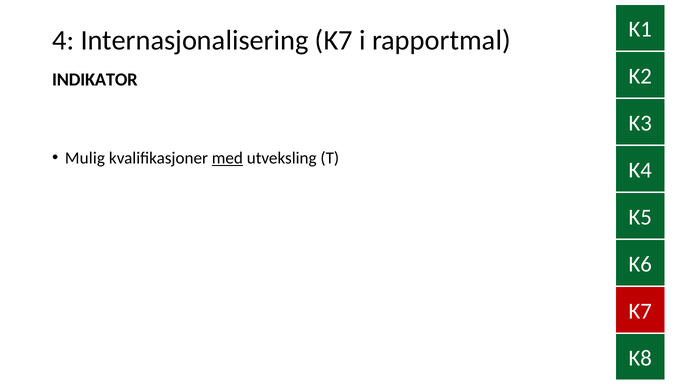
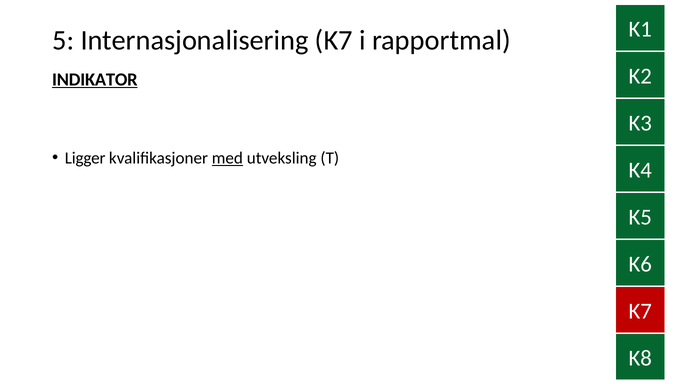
4: 4 -> 5 (63, 40)
INDIKATOR underline: none -> present (95, 80)
Mulig: Mulig -> Ligger (85, 158)
